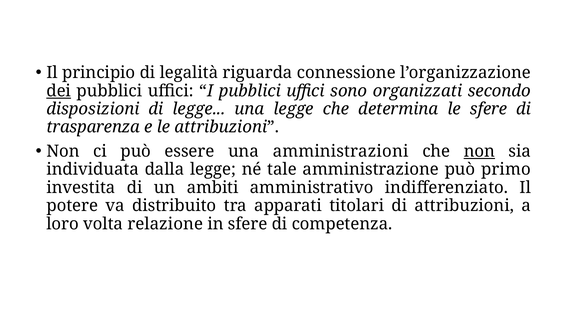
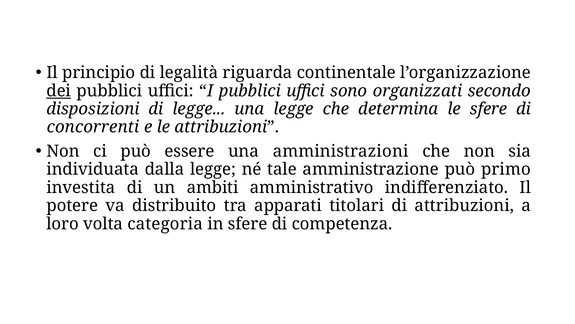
connessione: connessione -> continentale (346, 73)
trasparenza: trasparenza -> concorrenti (93, 127)
non underline: present -> none (479, 151)
relazione: relazione -> categoria (165, 223)
